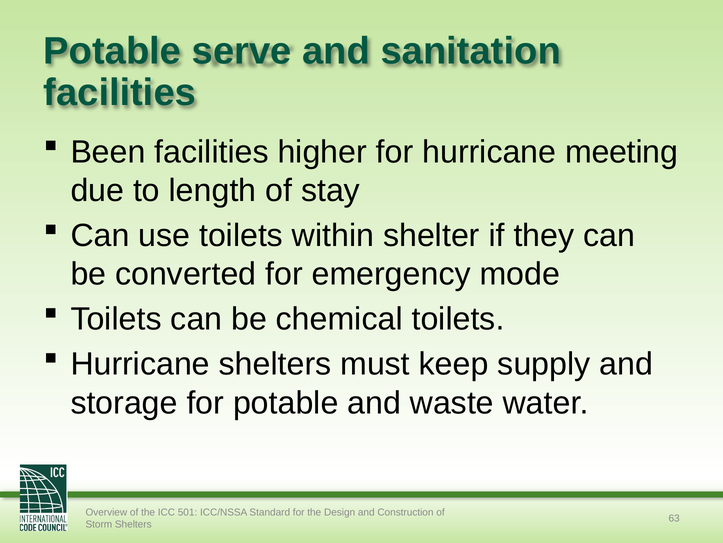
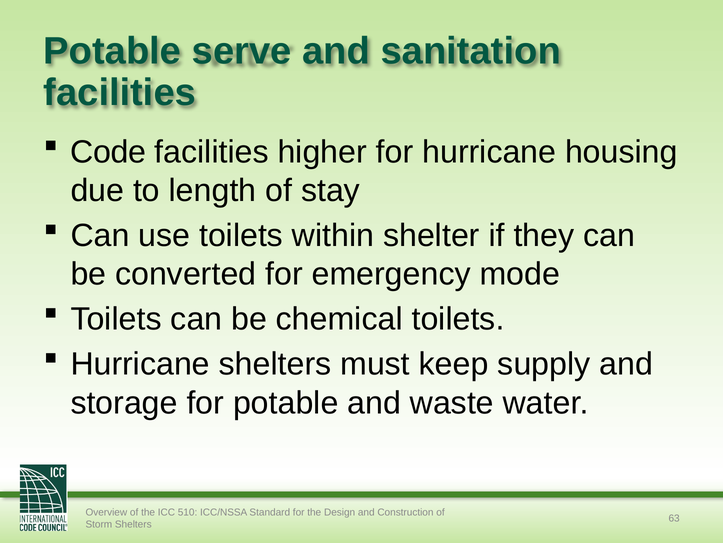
Been: Been -> Code (108, 152)
meeting: meeting -> housing (621, 152)
501: 501 -> 510 (188, 512)
